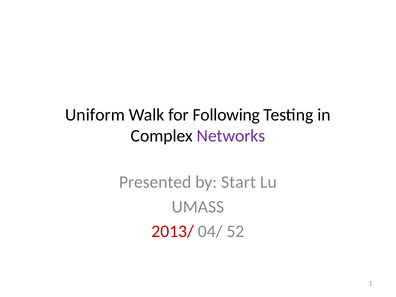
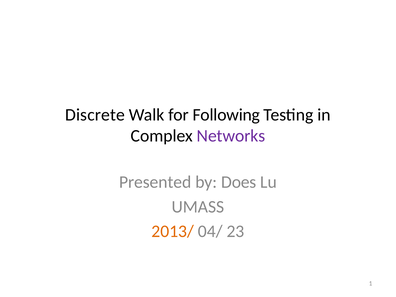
Uniform: Uniform -> Discrete (95, 115)
Start: Start -> Does (239, 182)
2013/ colour: red -> orange (173, 231)
52: 52 -> 23 (235, 231)
